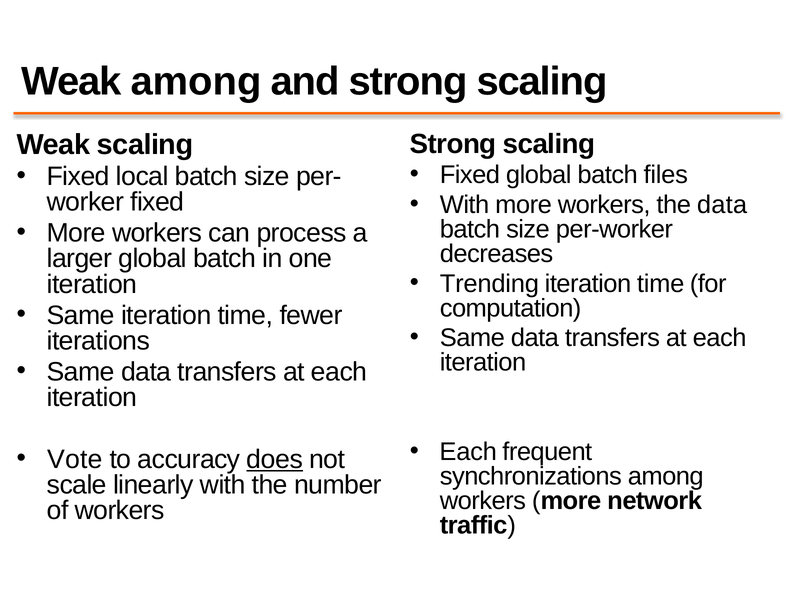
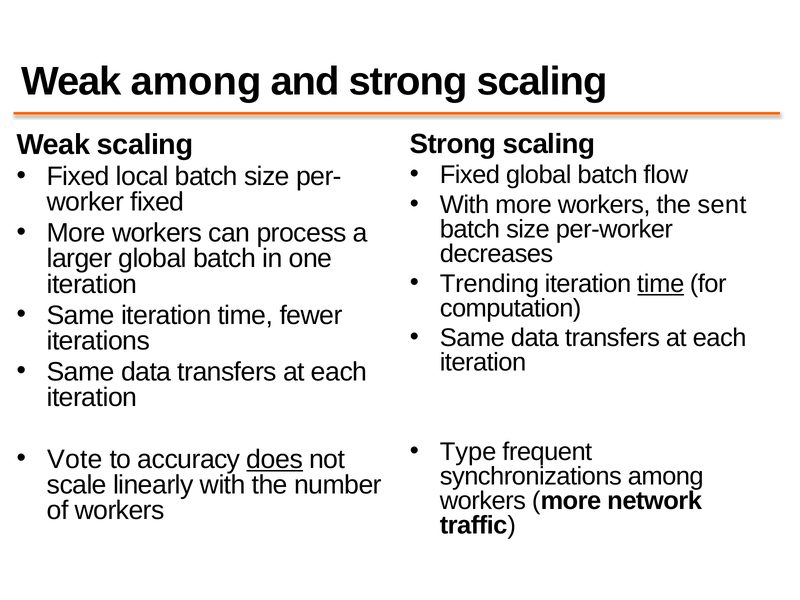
files: files -> flow (666, 175)
the data: data -> sent (722, 205)
time underline: none -> present (661, 284)
Each: Each -> Type (468, 452)
